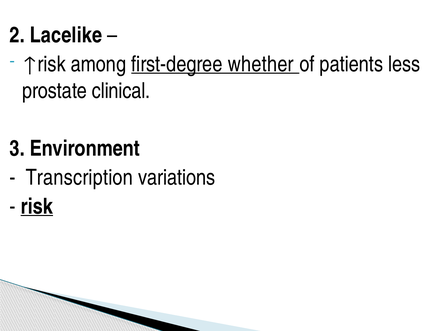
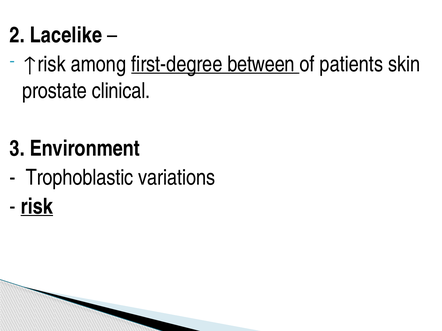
whether: whether -> between (261, 64)
less: less -> skin (404, 64)
Transcription: Transcription -> Trophoblastic (80, 178)
